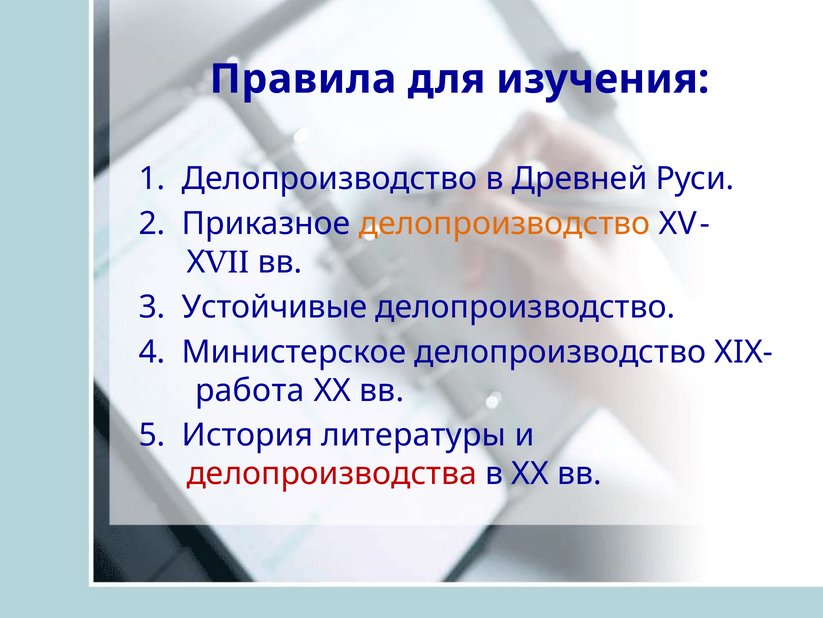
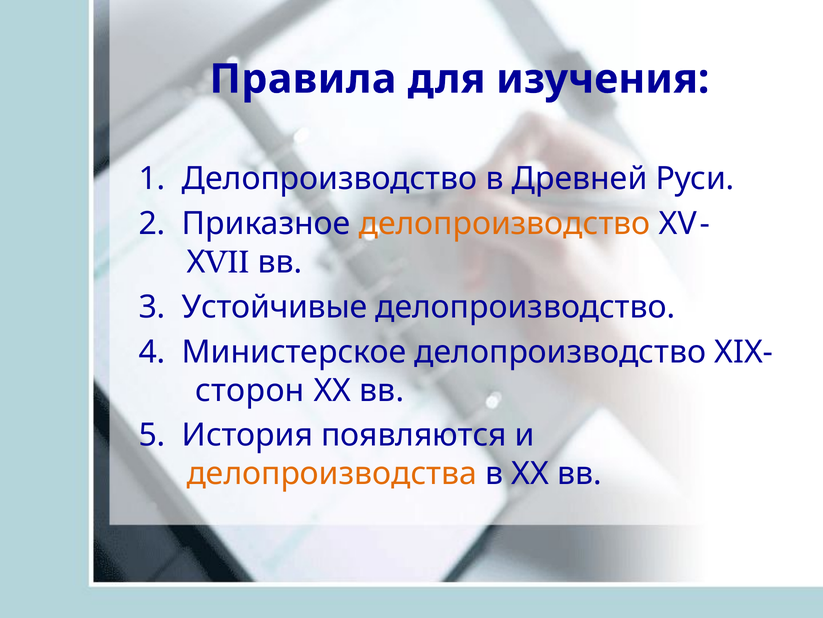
работа: работа -> сторон (250, 390)
литературы: литературы -> появляются (414, 435)
делопроизводства colour: red -> orange (332, 473)
